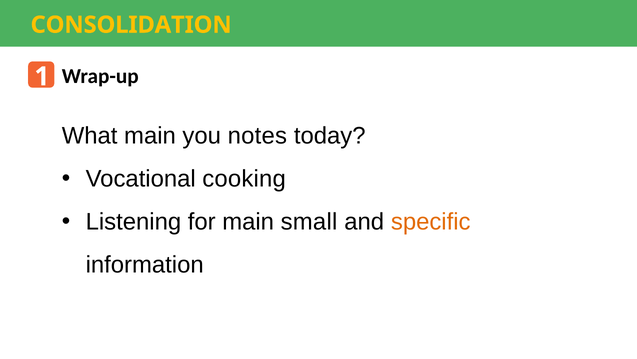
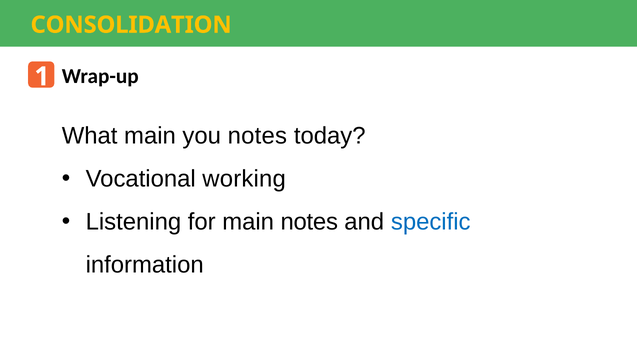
cooking: cooking -> working (244, 179)
main small: small -> notes (309, 222)
specific colour: orange -> blue (431, 222)
